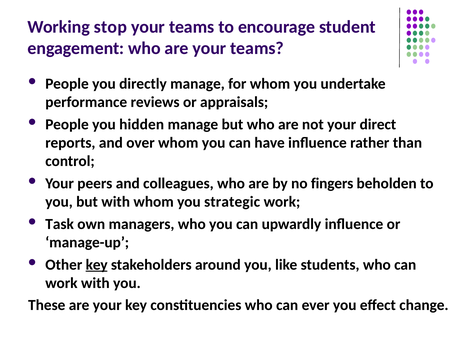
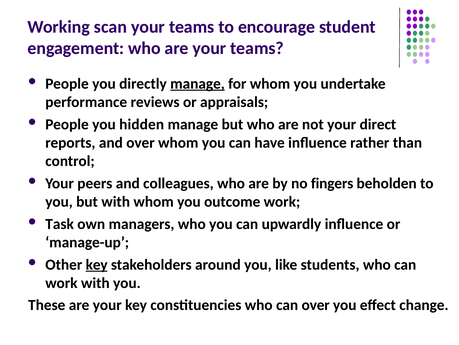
stop: stop -> scan (110, 27)
manage underline: none -> present (197, 83)
strategic: strategic -> outcome (232, 201)
can ever: ever -> over (316, 305)
